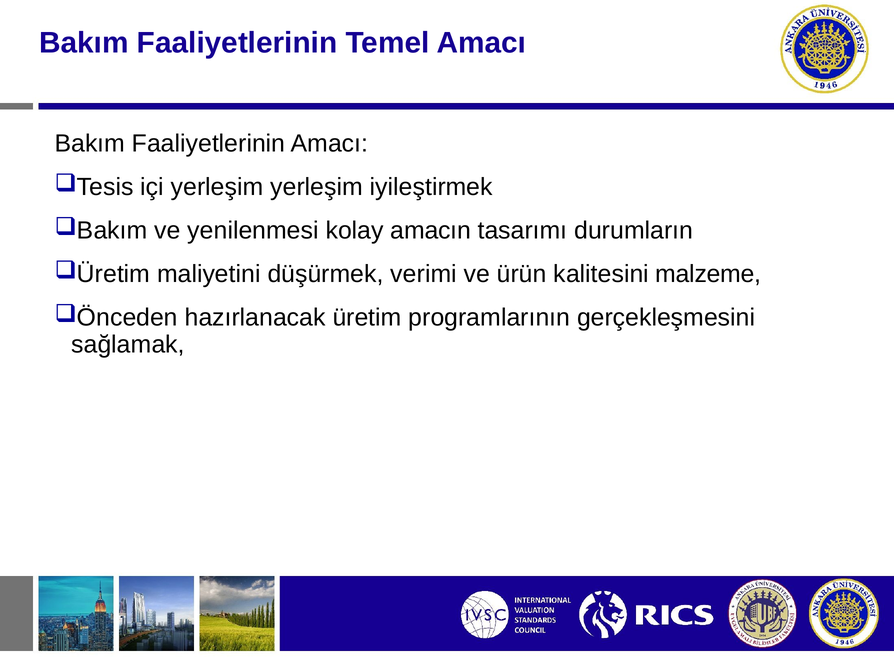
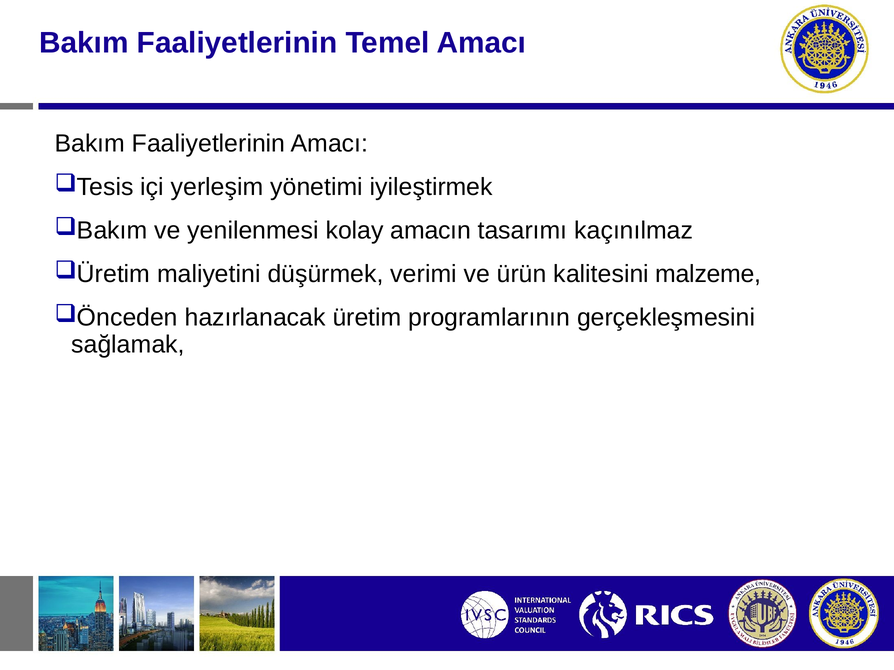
yerleşim yerleşim: yerleşim -> yönetimi (317, 187)
durumların: durumların -> kaçınılmaz (634, 231)
